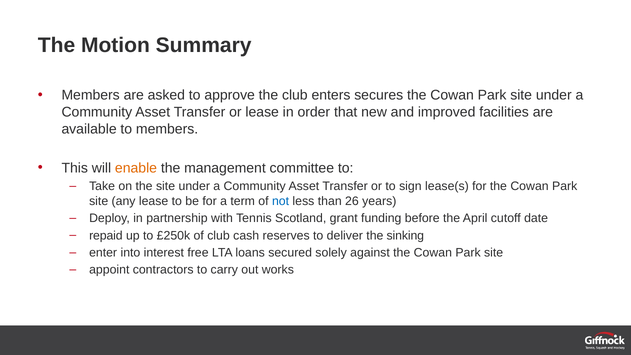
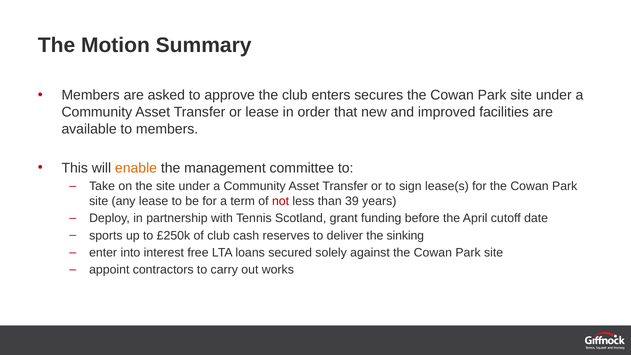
not colour: blue -> red (281, 201)
26: 26 -> 39 (352, 201)
repaid: repaid -> sports (106, 235)
